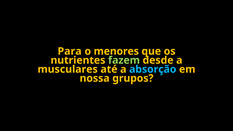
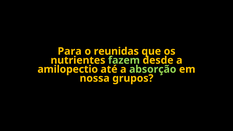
menores: menores -> reunidas (116, 51)
musculares: musculares -> amilopectio (68, 69)
absorção colour: light blue -> light green (153, 69)
